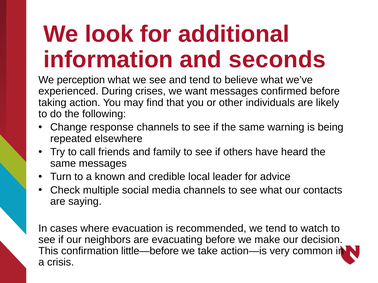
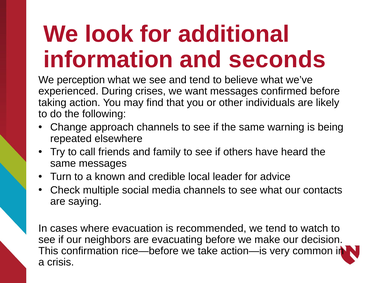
response: response -> approach (112, 128)
little—before: little—before -> rice—before (150, 251)
